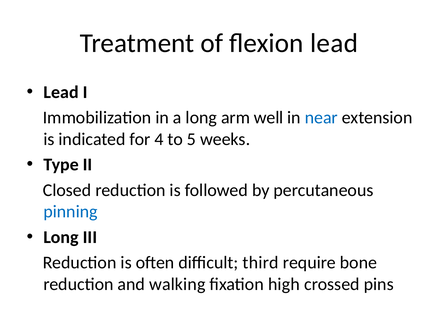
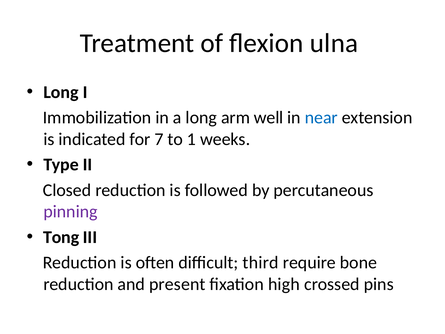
flexion lead: lead -> ulna (334, 43)
Lead: Lead -> Long (61, 92)
4: 4 -> 7 (159, 139)
5: 5 -> 1 (191, 139)
pinning colour: blue -> purple (71, 212)
Long: Long -> Tong (61, 237)
walking: walking -> present (177, 284)
